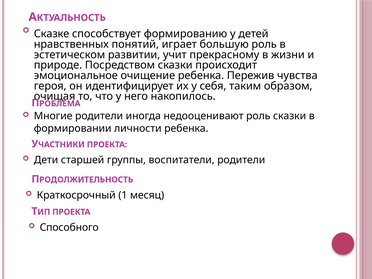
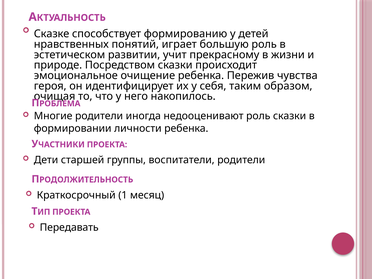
Способного: Способного -> Передавать (69, 227)
